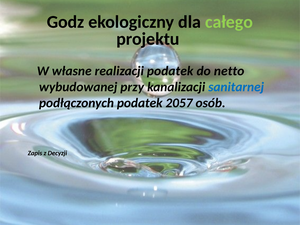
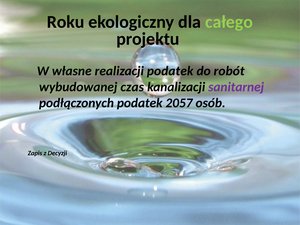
Godz: Godz -> Roku (66, 22)
netto: netto -> robót (229, 71)
przy: przy -> czas (132, 87)
sanitarnej colour: blue -> purple (236, 87)
